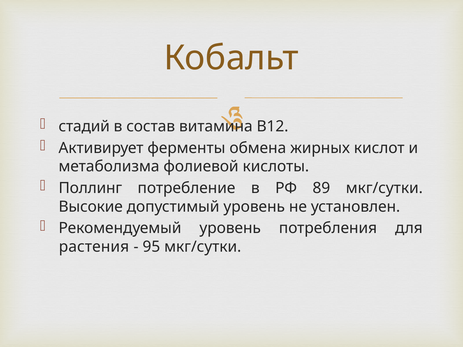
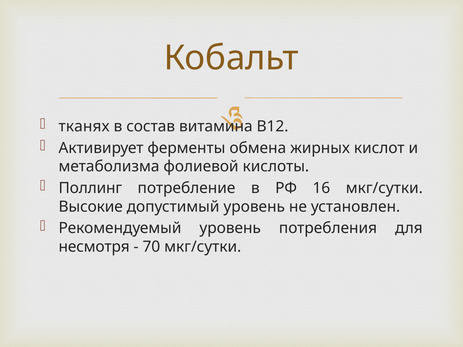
стадий: стадий -> тканях (84, 126)
89: 89 -> 16 (321, 188)
растения: растения -> несмотря (94, 247)
95: 95 -> 70 (151, 247)
